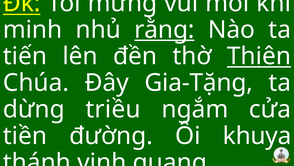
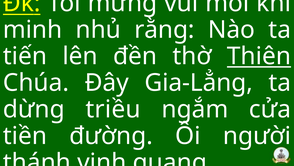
rằng underline: present -> none (164, 30)
Gia-Tặng: Gia-Tặng -> Gia-Lẳng (199, 83)
khuya: khuya -> người (257, 135)
